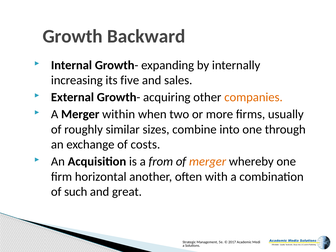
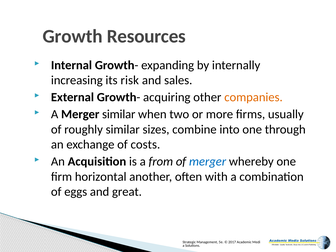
Backward: Backward -> Resources (146, 36)
five: five -> risk (130, 80)
Merger within: within -> similar (119, 114)
merger colour: orange -> blue (208, 162)
such: such -> eggs (76, 192)
